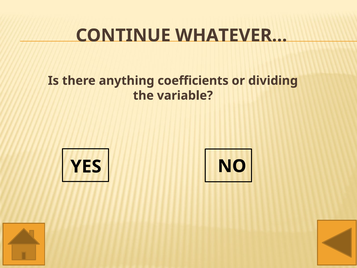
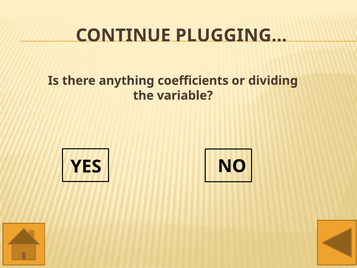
WHATEVER…: WHATEVER… -> PLUGGING… (231, 35)
